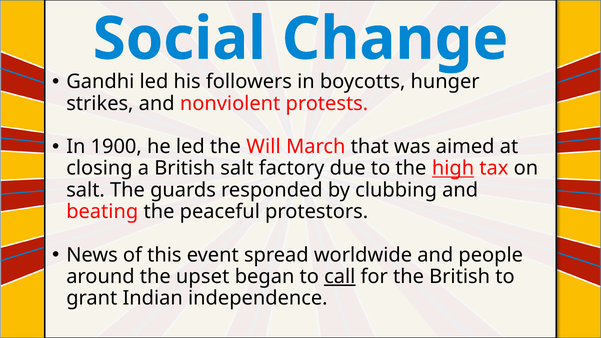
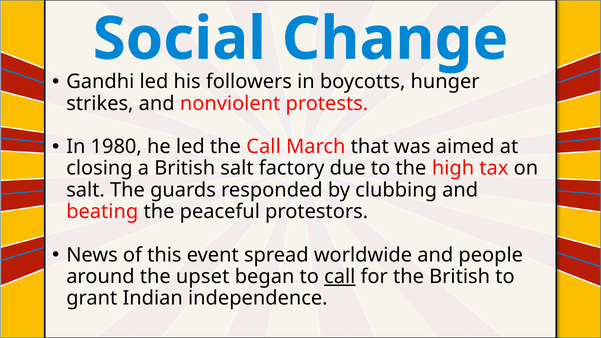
1900: 1900 -> 1980 (116, 147)
the Will: Will -> Call (264, 147)
high underline: present -> none (453, 168)
